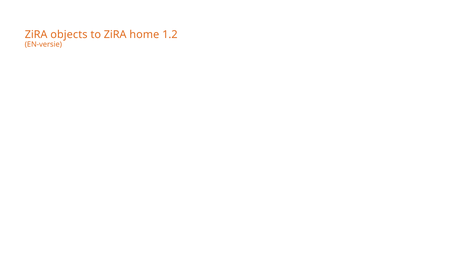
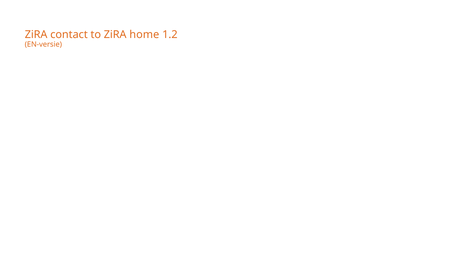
objects: objects -> contact (69, 35)
